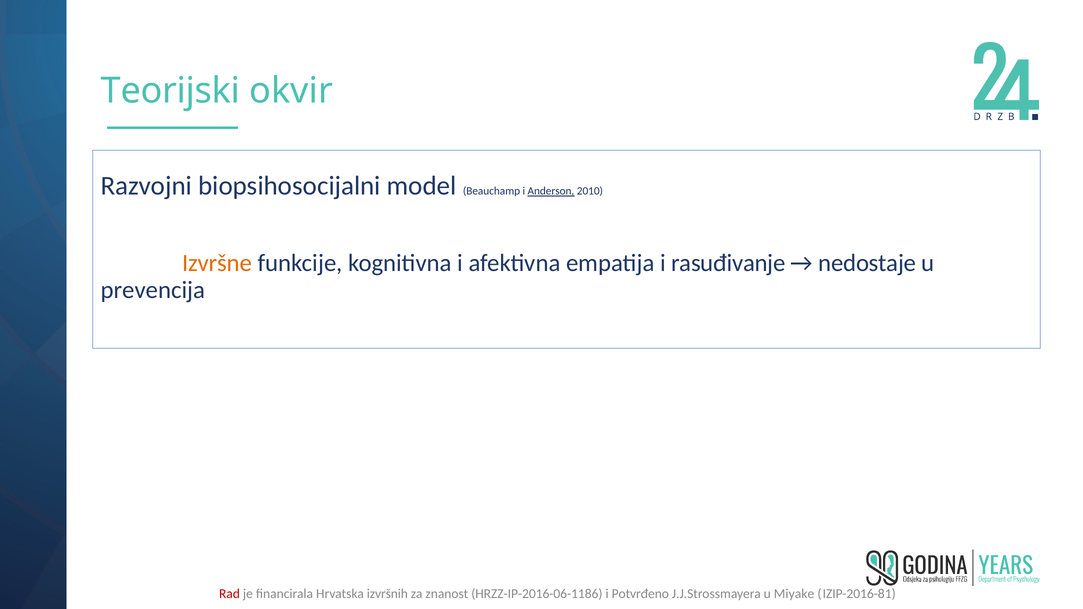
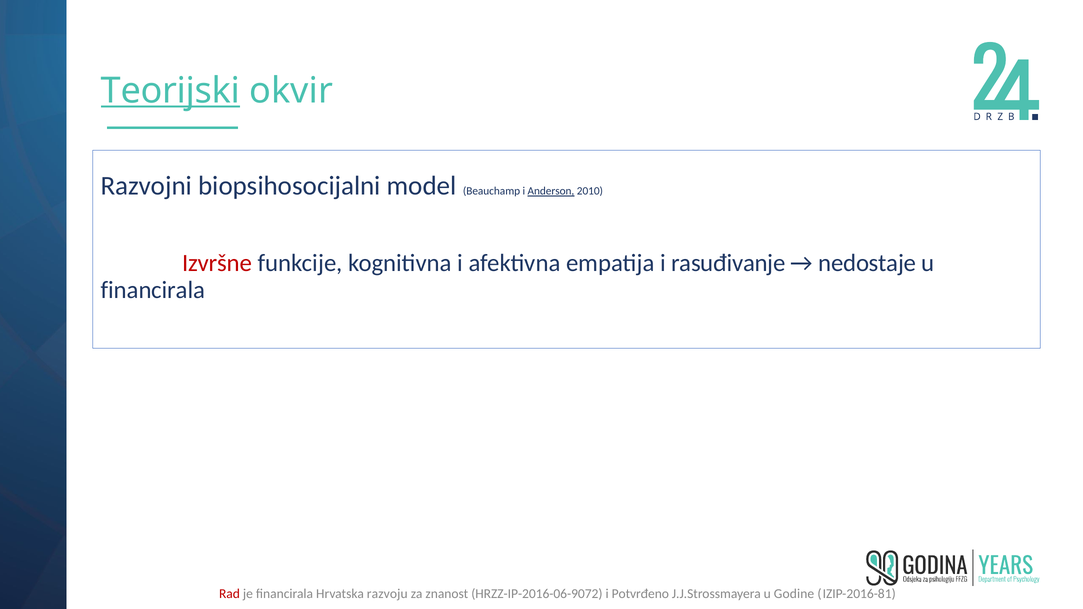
Teorijski underline: none -> present (170, 91)
Izvršne colour: orange -> red (217, 263)
prevencija: prevencija -> financirala (153, 290)
izvršnih: izvršnih -> razvoju (387, 594)
HRZZ-IP-2016-06-1186: HRZZ-IP-2016-06-1186 -> HRZZ-IP-2016-06-9072 (537, 594)
Miyake: Miyake -> Godine (794, 594)
